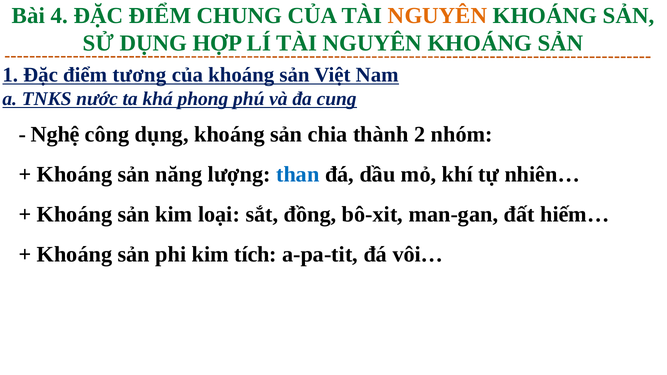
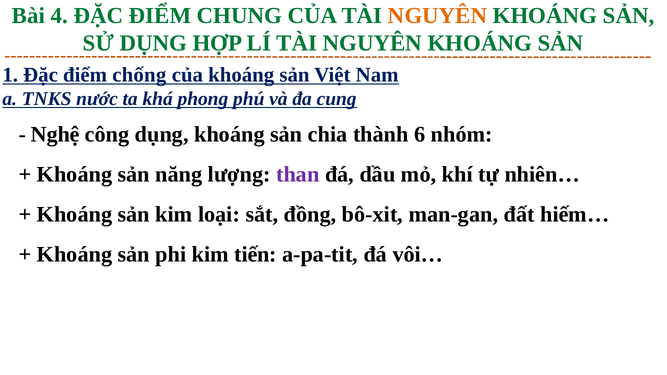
tương: tương -> chống (139, 75)
2: 2 -> 6 (420, 135)
than colour: blue -> purple (298, 175)
tích: tích -> tiến (256, 255)
